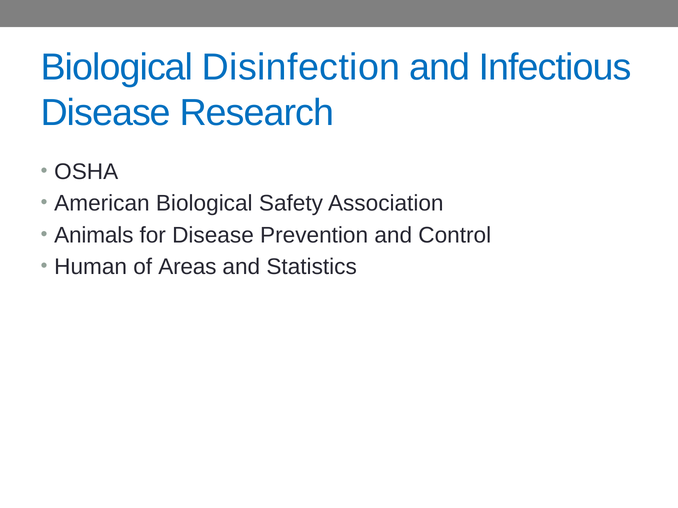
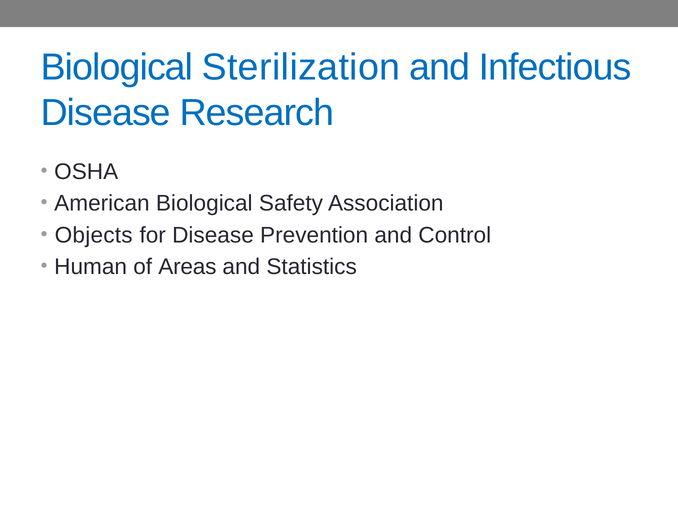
Disinfection: Disinfection -> Sterilization (301, 68)
Animals: Animals -> Objects (94, 235)
